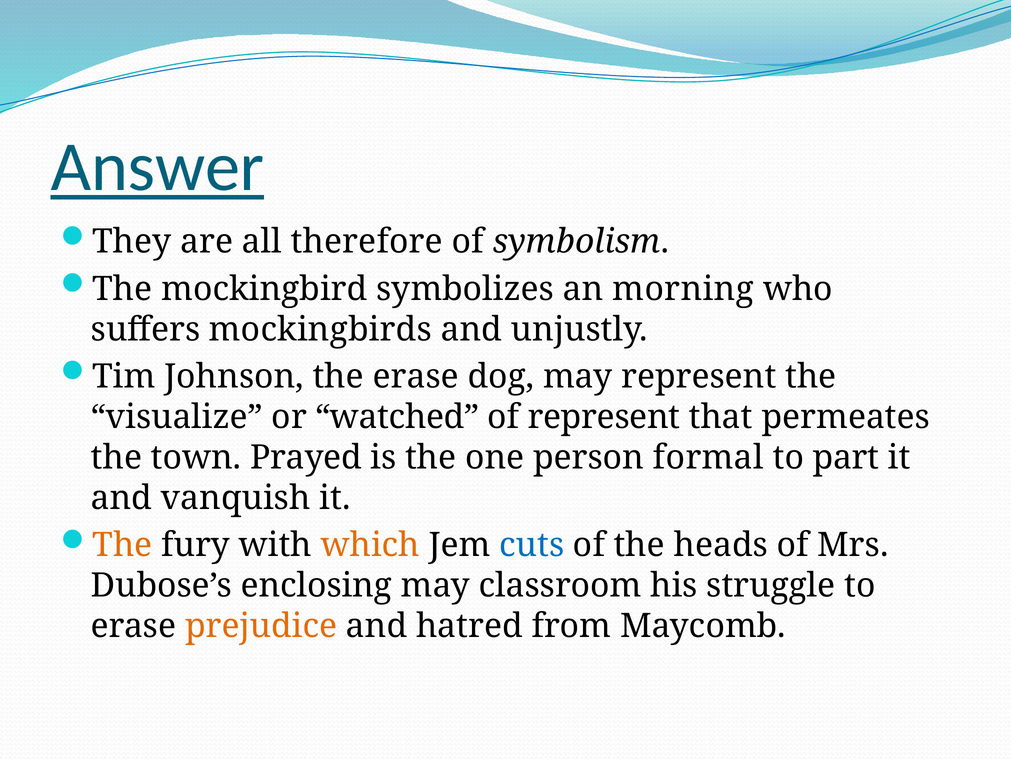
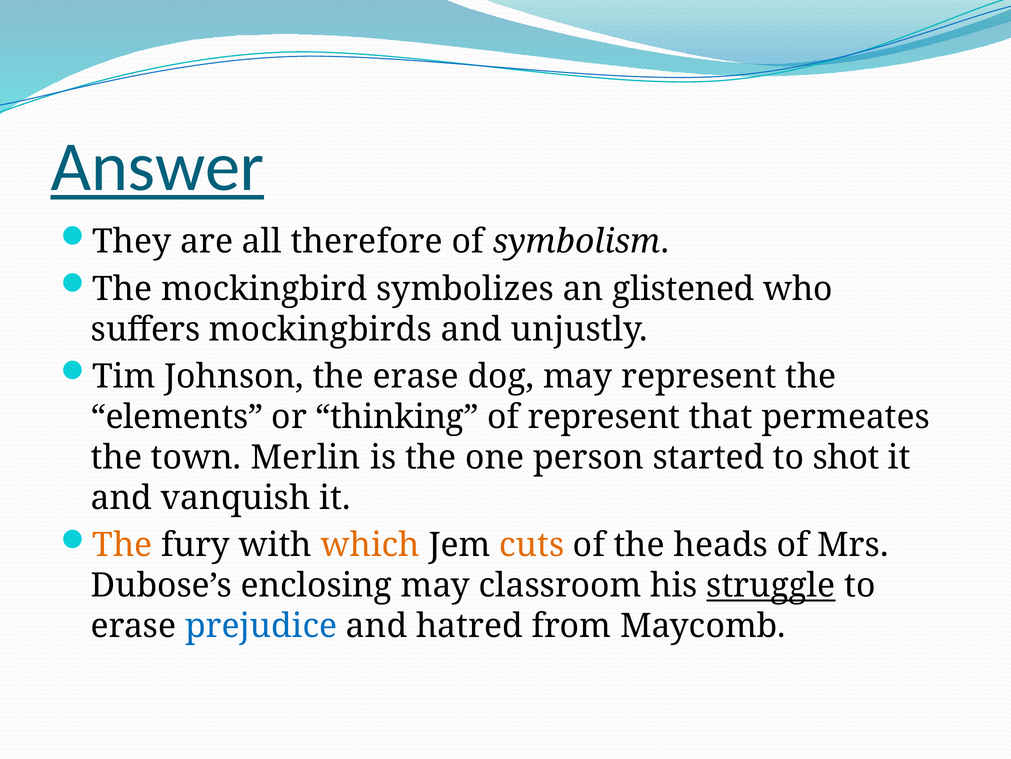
morning: morning -> glistened (683, 289)
visualize: visualize -> elements (177, 417)
watched: watched -> thinking (397, 417)
Prayed: Prayed -> Merlin (306, 457)
formal: formal -> started (709, 457)
part: part -> shot (846, 457)
cuts colour: blue -> orange (532, 545)
struggle underline: none -> present (771, 585)
prejudice colour: orange -> blue (261, 626)
